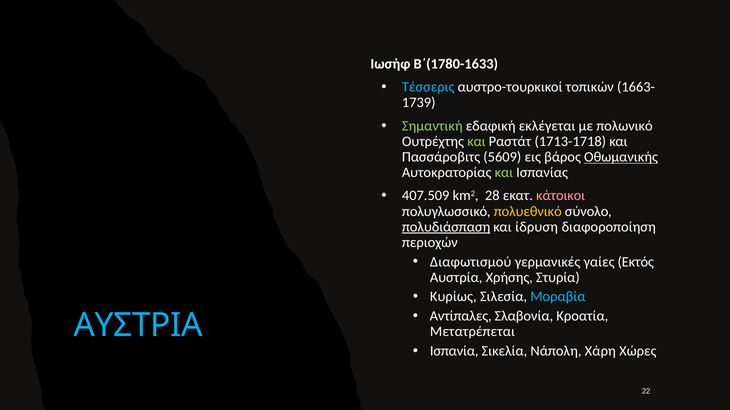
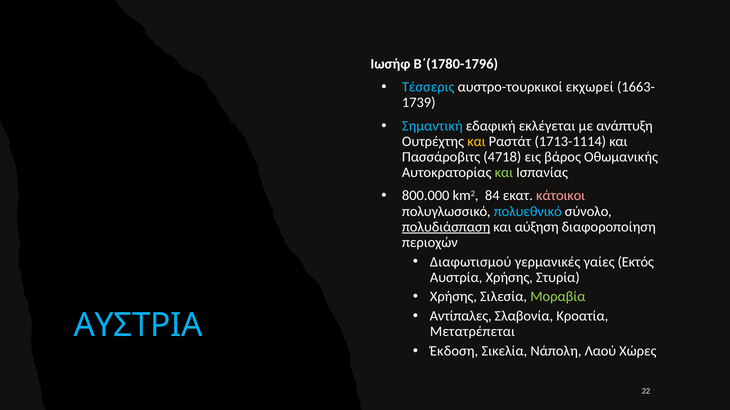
Β΄(1780-1633: Β΄(1780-1633 -> Β΄(1780-1796 (456, 64)
τοπικών: τοπικών -> εκχωρεί (590, 87)
Σημαντική colour: light green -> light blue (432, 126)
πολωνικό: πολωνικό -> ανάπτυξη (625, 126)
και colour: light green -> yellow (476, 142)
1713-1718: 1713-1718 -> 1713-1114 (570, 142)
5609: 5609 -> 4718 (502, 157)
Οθωμανικής underline: present -> none (621, 157)
407.509: 407.509 -> 800.000 (426, 196)
28: 28 -> 84 (492, 196)
πολυεθνικό colour: yellow -> light blue (528, 212)
ίδρυση: ίδρυση -> αύξηση (537, 227)
Κυρίως: Κυρίως -> Χρήσης (453, 297)
Μοραβία colour: light blue -> light green (558, 297)
Ισπανία: Ισπανία -> Έκδοση (454, 351)
Χάρη: Χάρη -> Λαού (600, 351)
